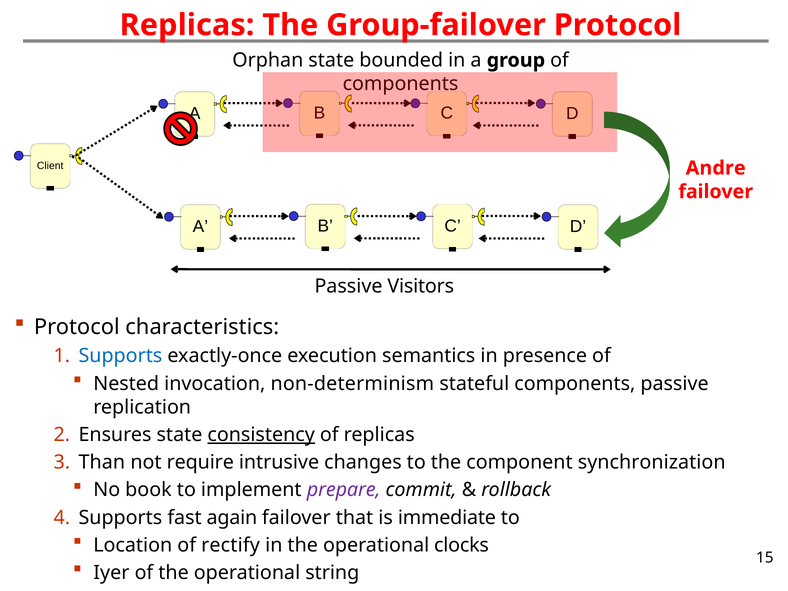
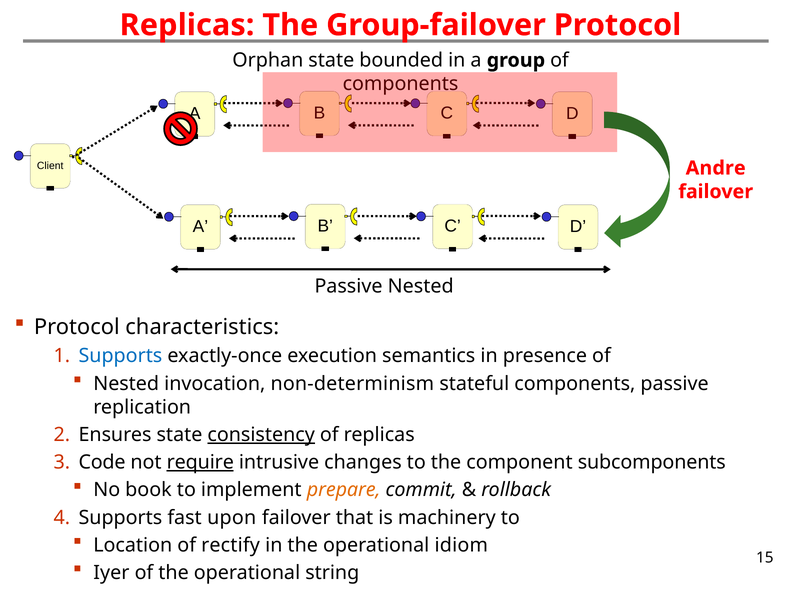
Passive Visitors: Visitors -> Nested (421, 286)
Than: Than -> Code (102, 462)
require underline: none -> present (200, 462)
synchronization: synchronization -> subcomponents (652, 462)
prepare colour: purple -> orange (344, 490)
again: again -> upon (232, 518)
immediate: immediate -> machinery (447, 518)
clocks: clocks -> idiom (461, 545)
